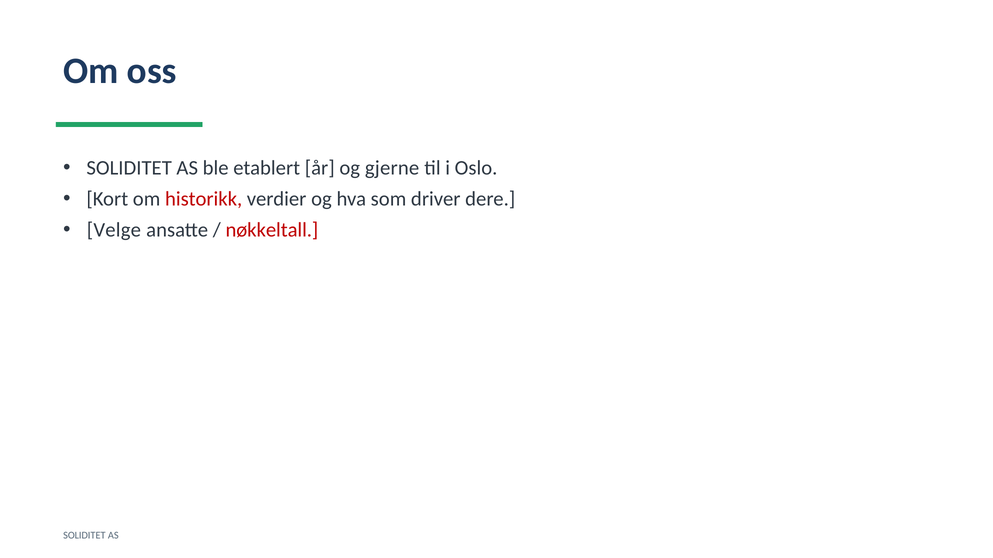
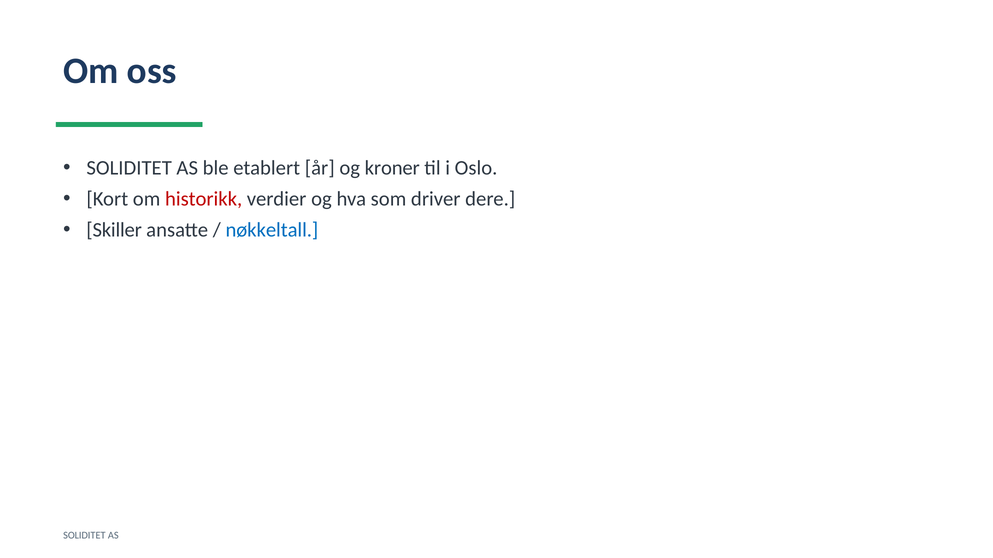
gjerne: gjerne -> kroner (392, 168)
Velge: Velge -> Skiller (114, 230)
nøkkeltall colour: red -> blue (272, 230)
